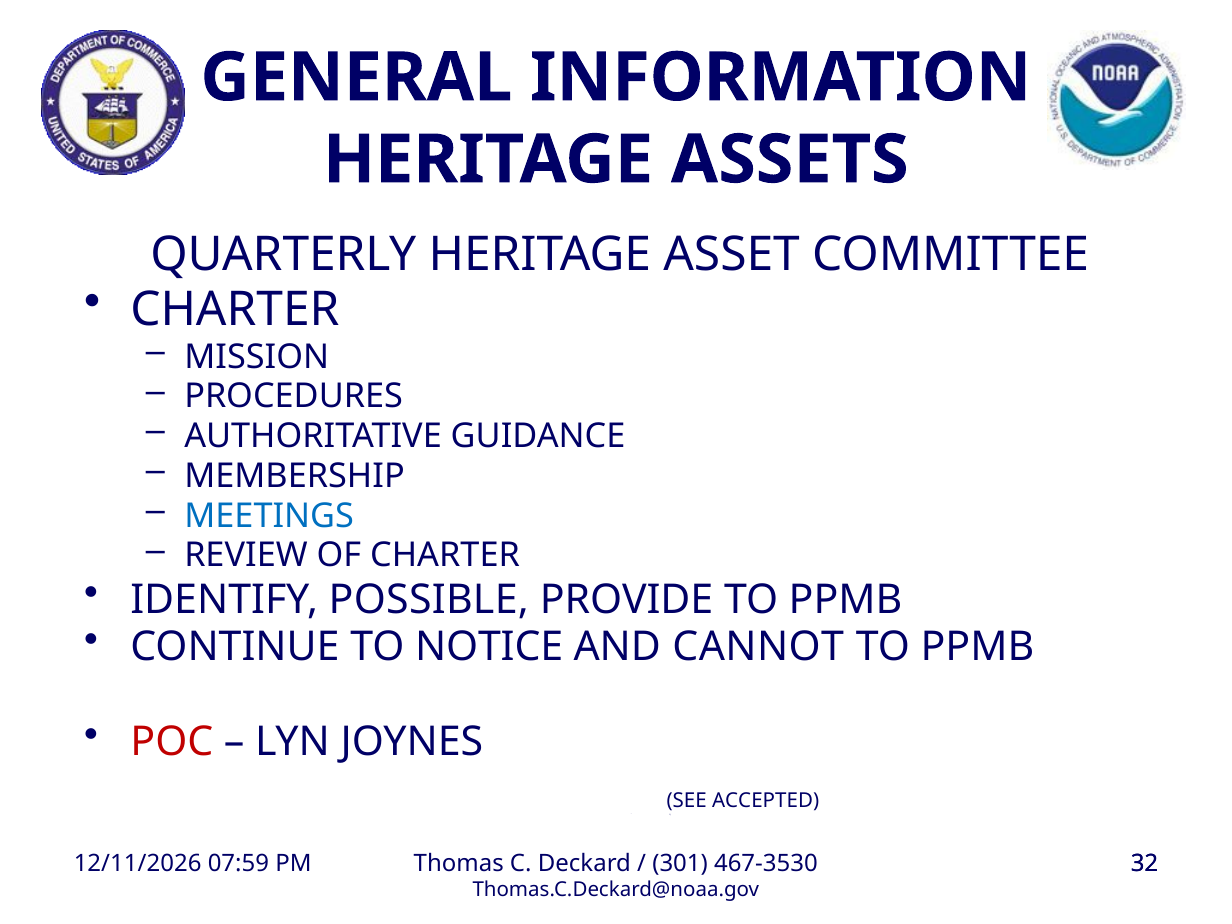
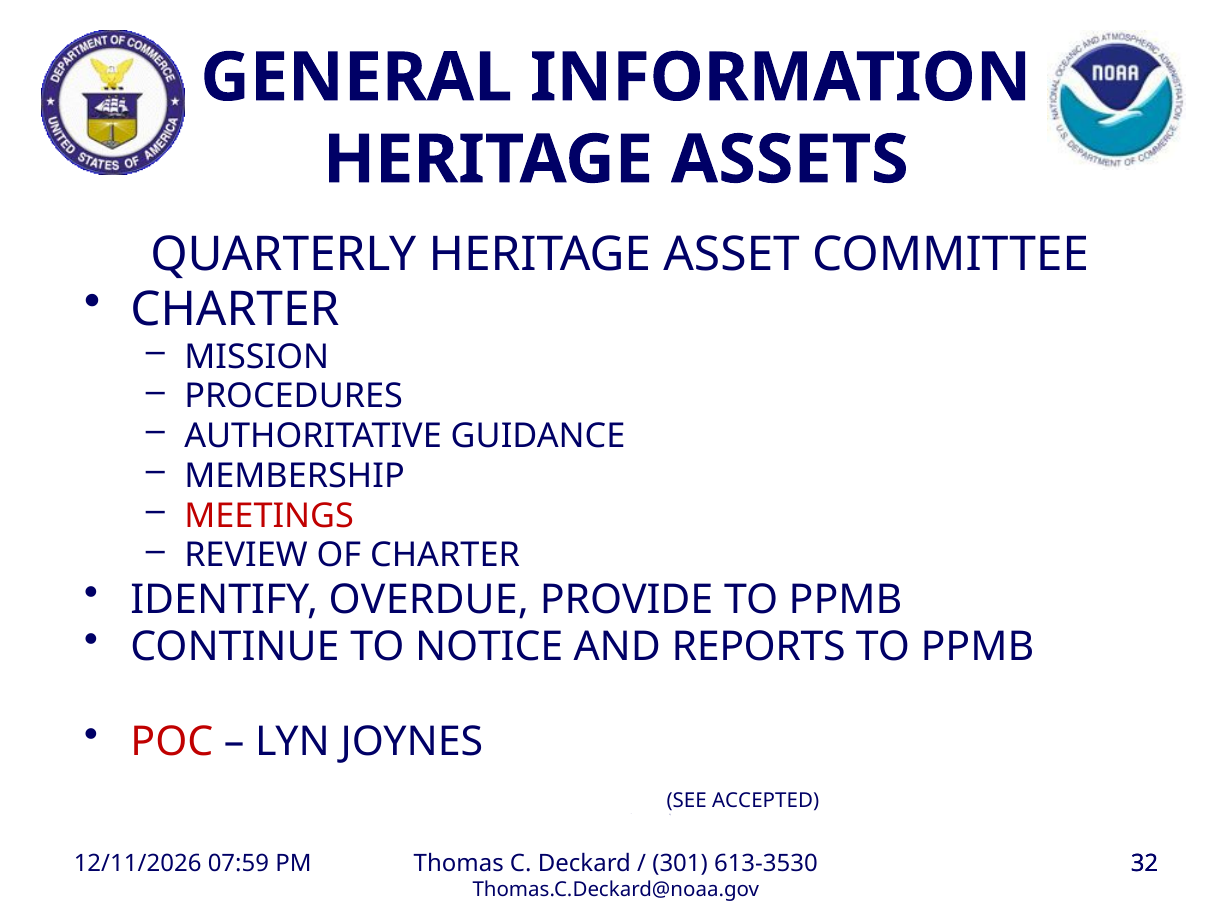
MEETINGS colour: blue -> red (269, 516)
POSSIBLE: POSSIBLE -> OVERDUE (429, 600)
CANNOT: CANNOT -> REPORTS (759, 647)
467-3530: 467-3530 -> 613-3530 (766, 864)
